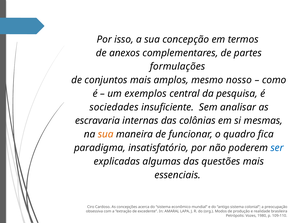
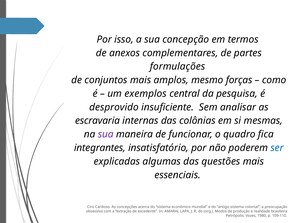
nosso: nosso -> forças (239, 80)
sociedades: sociedades -> desprovido (114, 107)
sua colour: orange -> purple (106, 134)
paradigma: paradigma -> integrantes (100, 148)
